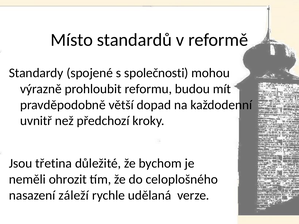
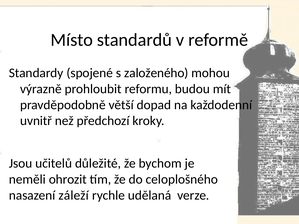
společnosti: společnosti -> založeného (156, 73)
třetina: třetina -> učitelů (54, 164)
